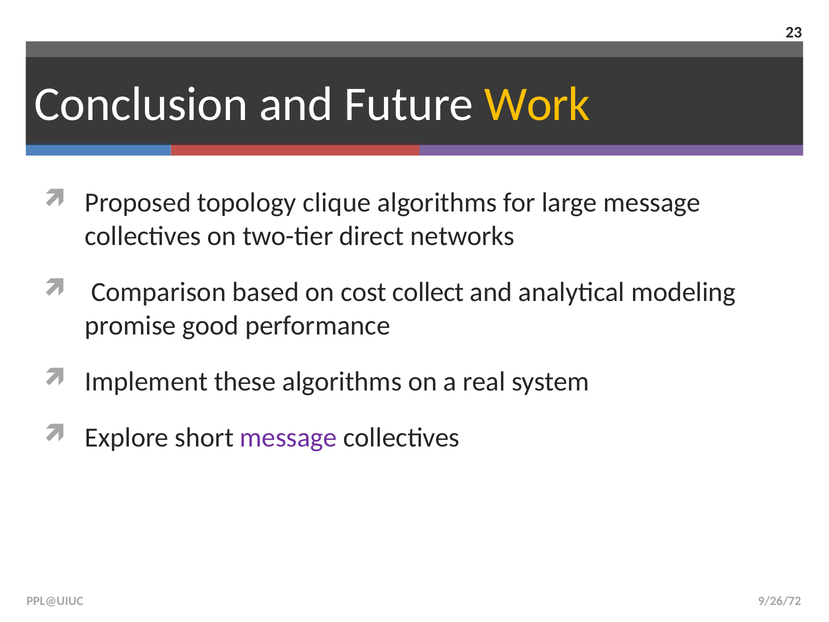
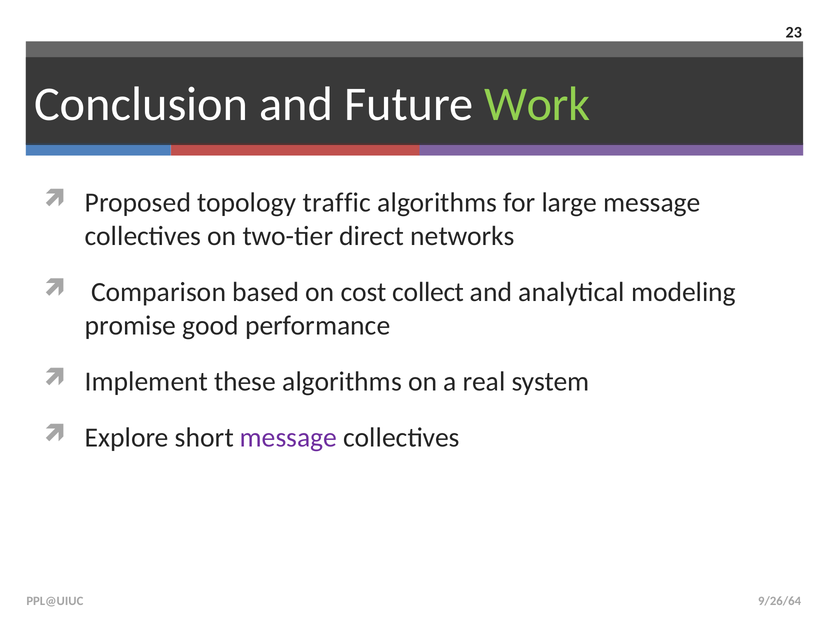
Work colour: yellow -> light green (537, 104)
clique: clique -> traffic (337, 203)
9/26/72: 9/26/72 -> 9/26/64 (780, 601)
